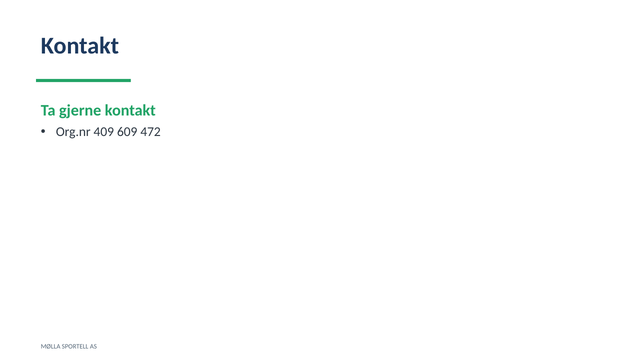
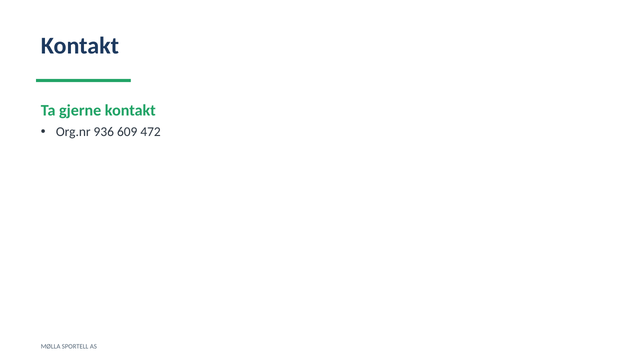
409: 409 -> 936 (104, 132)
